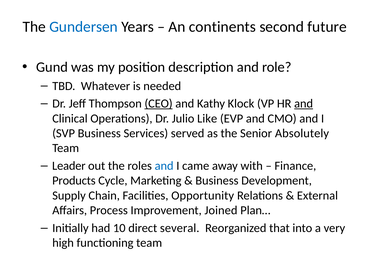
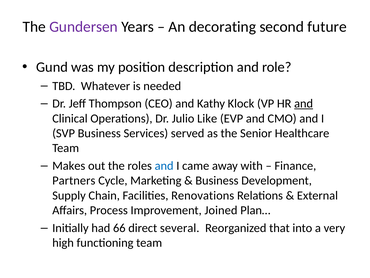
Gundersen colour: blue -> purple (84, 27)
continents: continents -> decorating (222, 27)
CEO underline: present -> none (159, 103)
Absolutely: Absolutely -> Healthcare (302, 133)
Leader: Leader -> Makes (69, 166)
Products: Products -> Partners (74, 180)
Opportunity: Opportunity -> Renovations (203, 195)
10: 10 -> 66 (119, 228)
